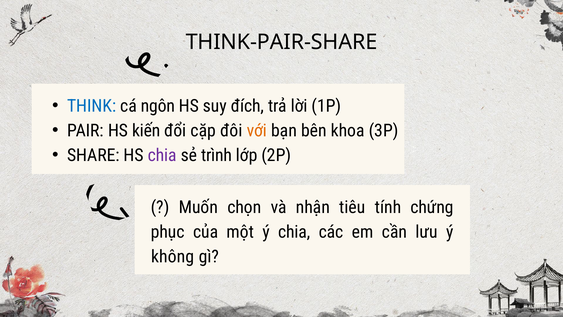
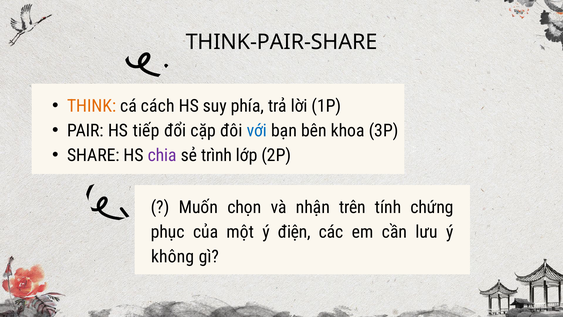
THINK colour: blue -> orange (92, 106)
ngôn: ngôn -> cách (158, 106)
đích: đích -> phía (247, 106)
kiến: kiến -> tiếp (146, 131)
với colour: orange -> blue (257, 131)
tiêu: tiêu -> trên (352, 207)
ý chia: chia -> điện (294, 232)
